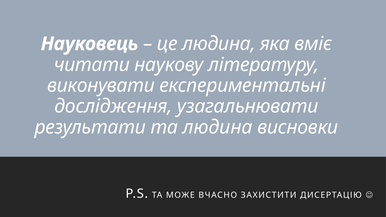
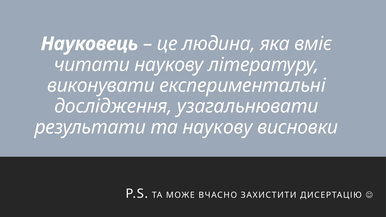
та людина: людина -> наукову (218, 127)
